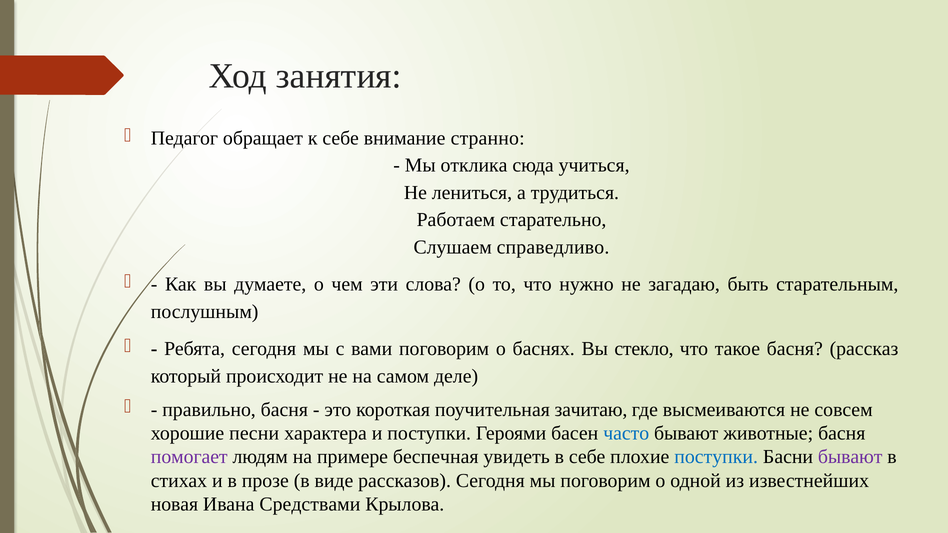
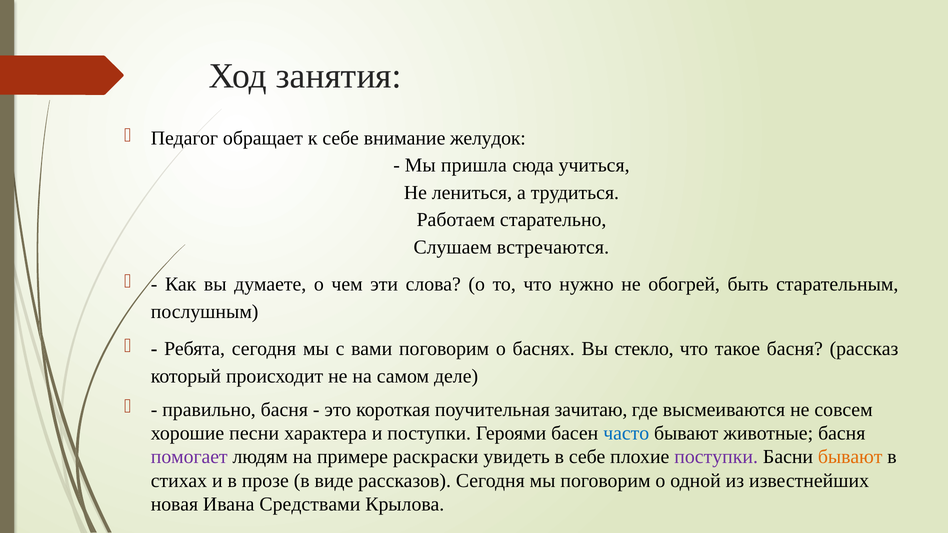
странно: странно -> желудок (488, 138)
отклика: отклика -> пришла (474, 166)
справедливо: справедливо -> встречаются (553, 247)
загадаю: загадаю -> обогрей (684, 284)
беспечная: беспечная -> раскраски (436, 457)
поступки colour: blue -> purple (716, 457)
бывают colour: purple -> orange (850, 457)
